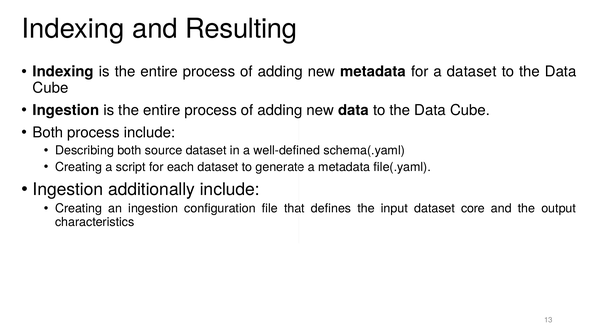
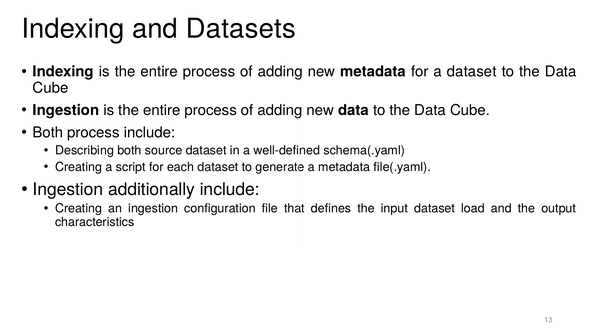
Resulting: Resulting -> Datasets (241, 29)
core: core -> load (473, 209)
